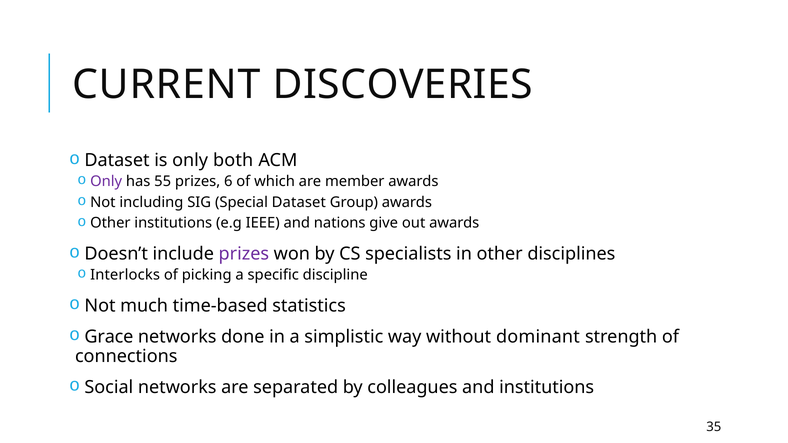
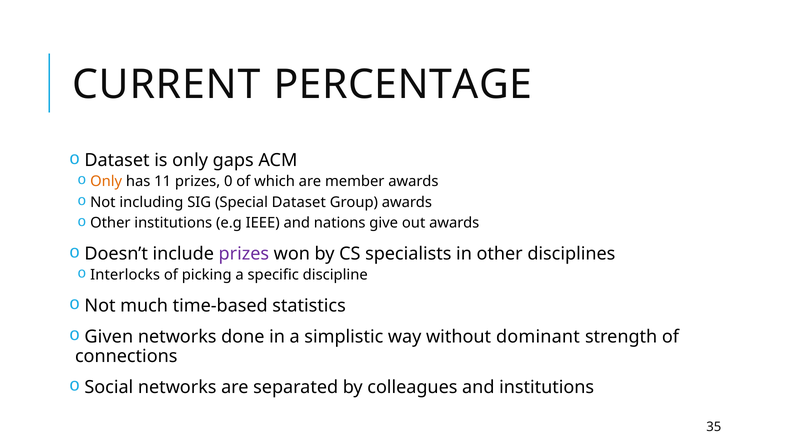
DISCOVERIES: DISCOVERIES -> PERCENTAGE (403, 85)
both: both -> gaps (233, 160)
Only colour: purple -> orange (106, 181)
55: 55 -> 11 (163, 181)
6: 6 -> 0 (228, 181)
Grace: Grace -> Given (109, 337)
